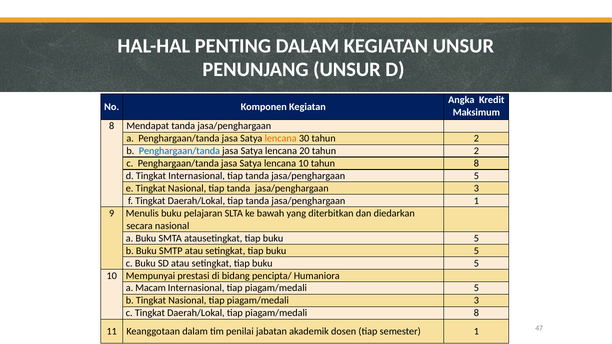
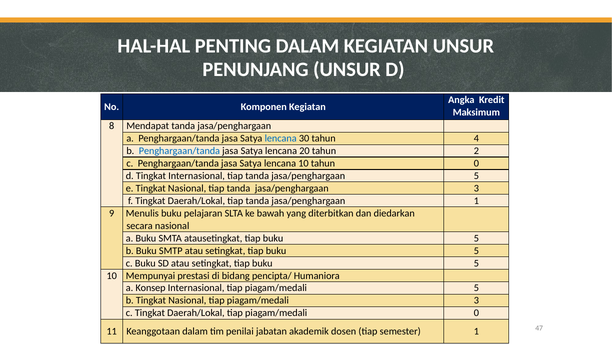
lencana colour: orange -> blue (281, 139)
30 tahun 2: 2 -> 4 (476, 139)
tahun 8: 8 -> 0 (476, 163)
Macam: Macam -> Konsep (151, 288)
piagam/medali 8: 8 -> 0 (476, 313)
